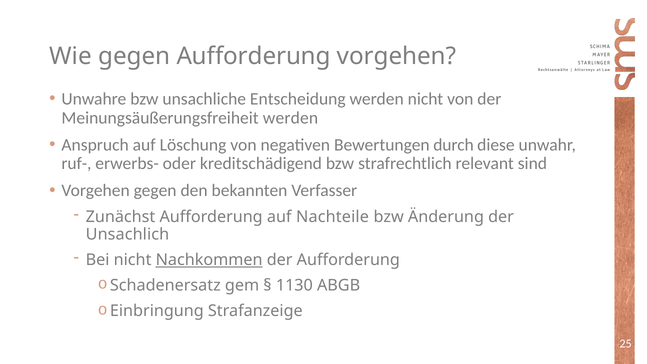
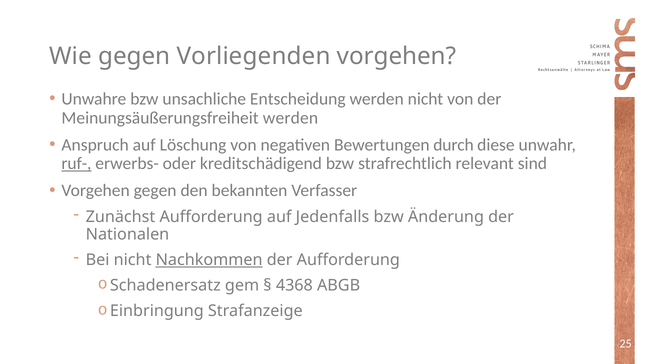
gegen Aufforderung: Aufforderung -> Vorliegenden (254, 56)
ruf- underline: none -> present (76, 164)
Nachteile: Nachteile -> Jedenfalls (333, 217)
Unsachlich: Unsachlich -> Nationalen (127, 234)
1130: 1130 -> 4368 (294, 285)
